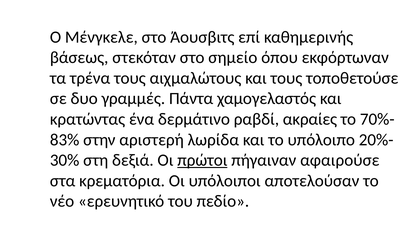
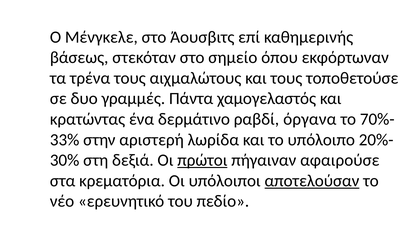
ακραίες: ακραίες -> όργανα (310, 119)
83%: 83% -> 33% (65, 139)
αποτελούσαν underline: none -> present (312, 180)
